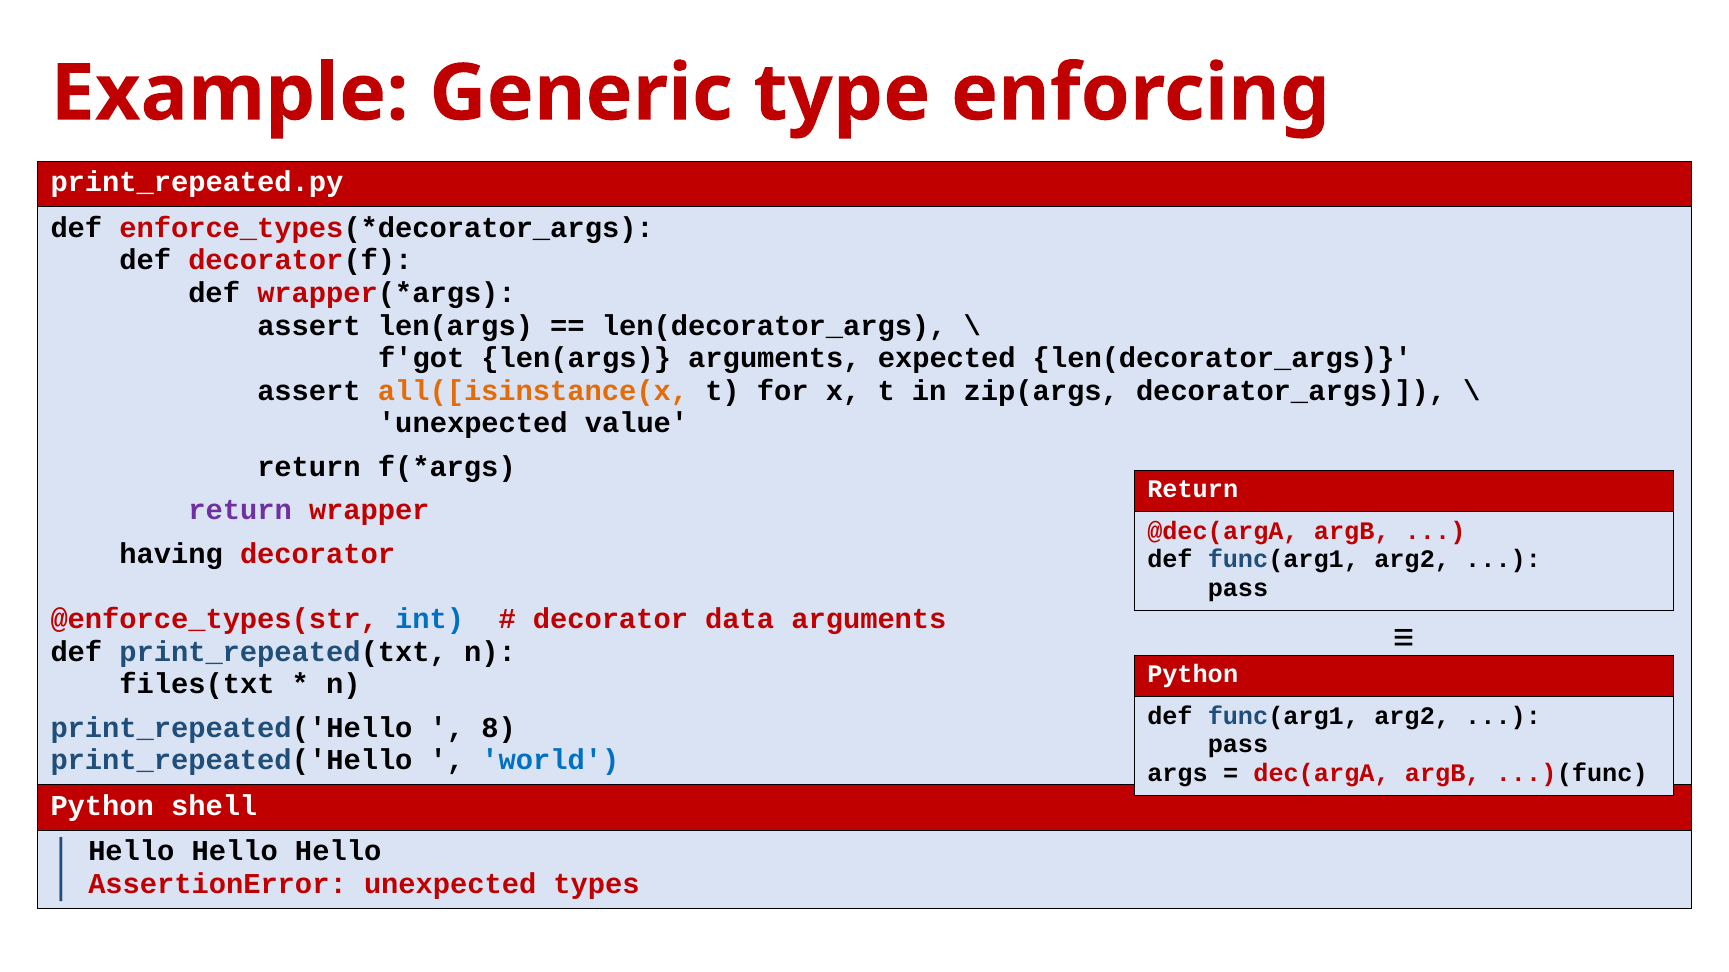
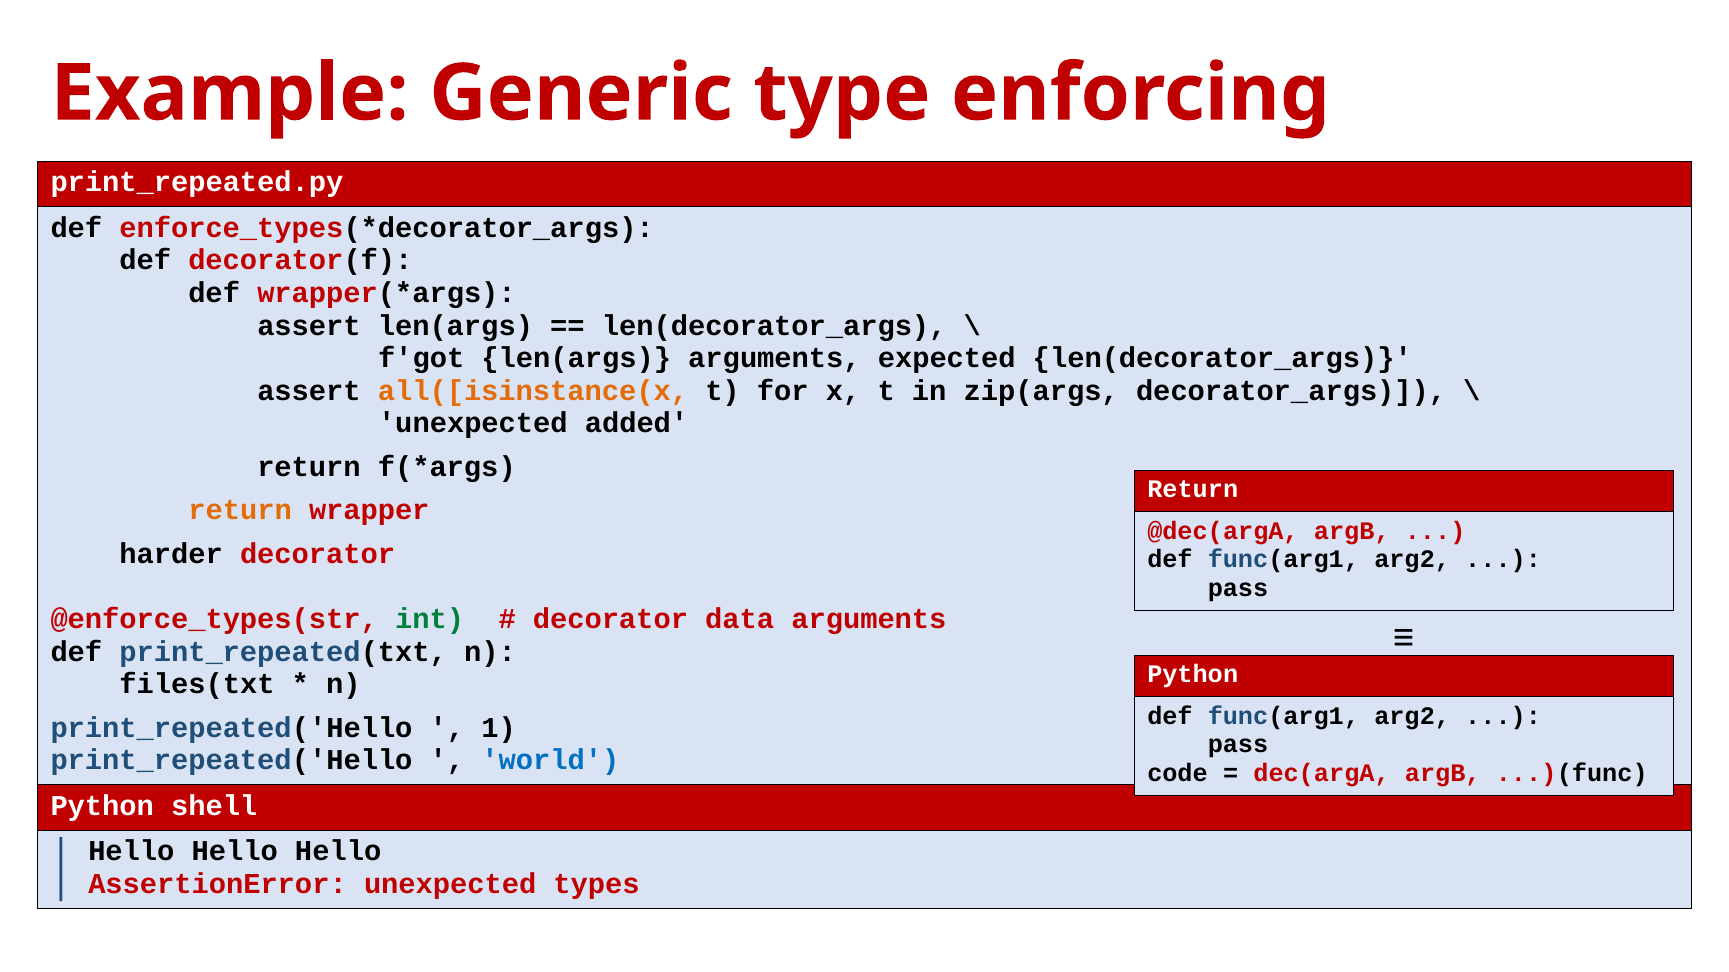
value: value -> added (637, 424)
return colour: purple -> orange (240, 511)
having: having -> harder (171, 554)
int colour: blue -> green (430, 619)
8: 8 -> 1 (499, 728)
args: args -> code (1178, 773)
